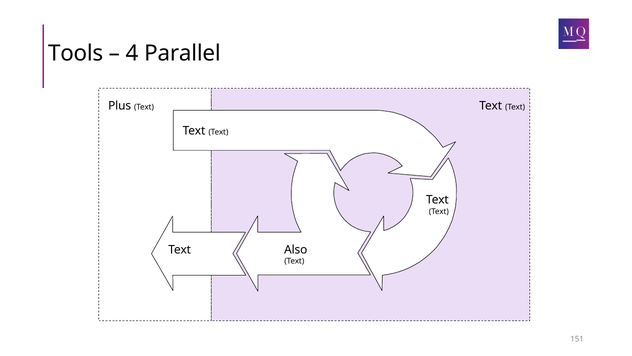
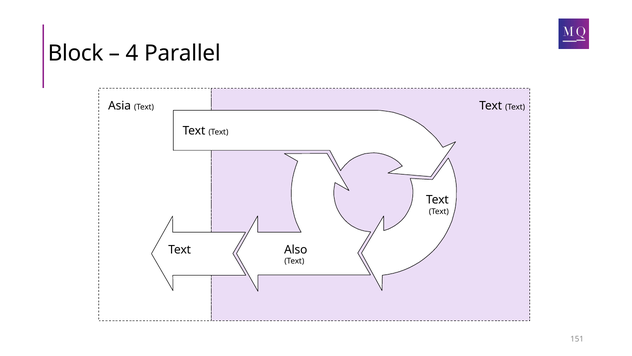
Tools: Tools -> Block (76, 53)
Plus: Plus -> Asia (120, 106)
